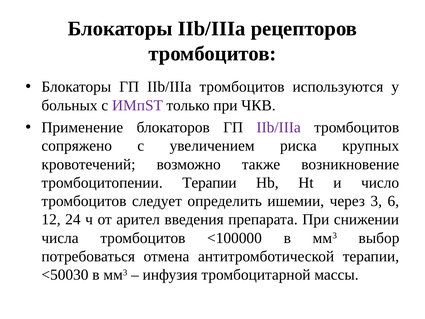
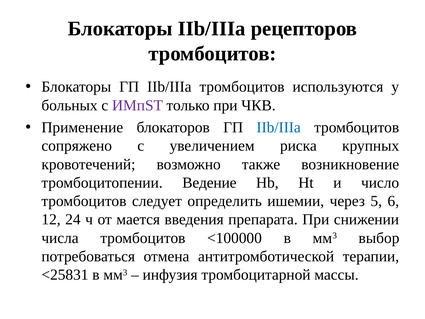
IIb/IIIa colour: purple -> blue (279, 127)
тромбоцитопении Терапии: Терапии -> Ведение (209, 183)
3: 3 -> 5 (376, 201)
арител: арител -> мается (138, 219)
<50030: <50030 -> <25831 (65, 275)
